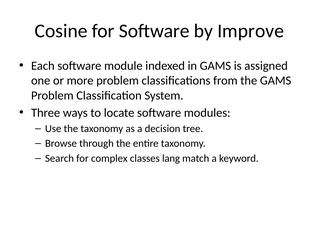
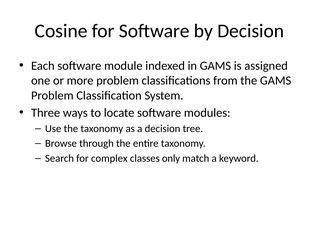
by Improve: Improve -> Decision (251, 31)
lang: lang -> only (171, 159)
